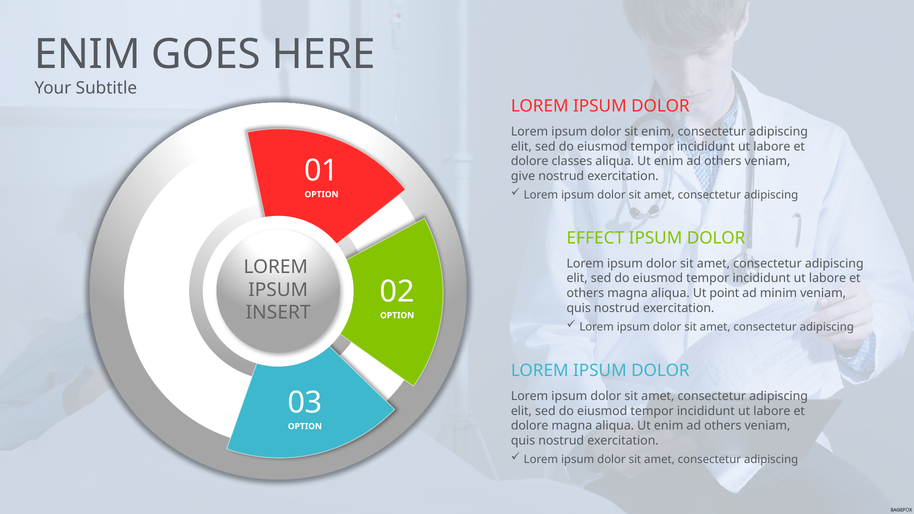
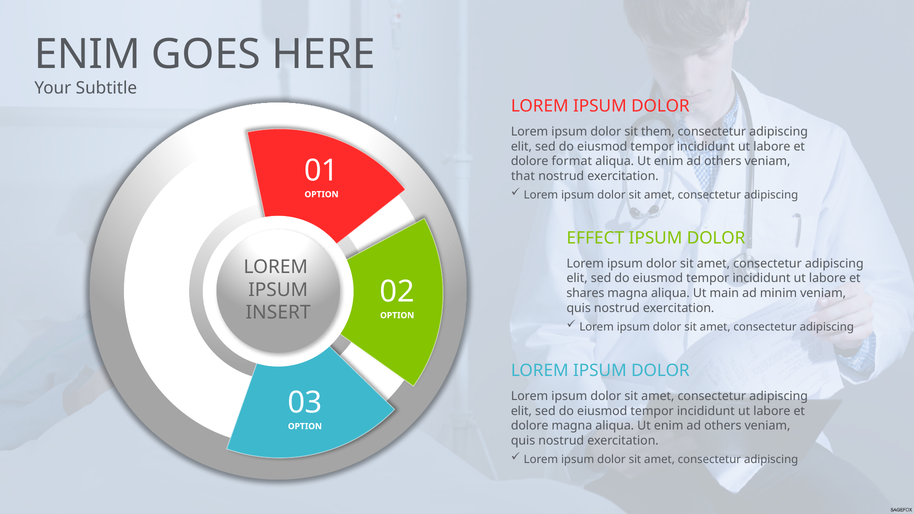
sit enim: enim -> them (658, 132)
classes: classes -> format (572, 161)
give: give -> that (523, 176)
others: others -> shares (585, 293)
point: point -> main (724, 293)
